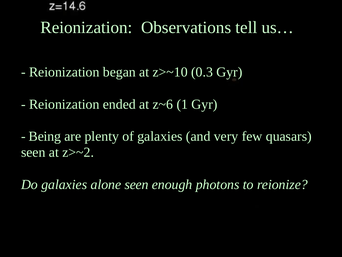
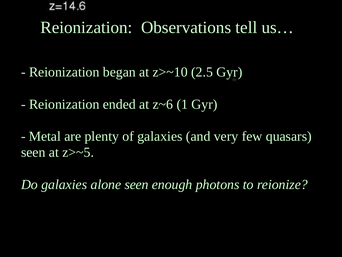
0.3: 0.3 -> 2.5 (202, 72)
Being: Being -> Metal (45, 136)
z>~2: z>~2 -> z>~5 (78, 152)
